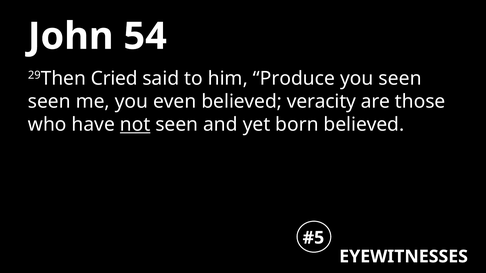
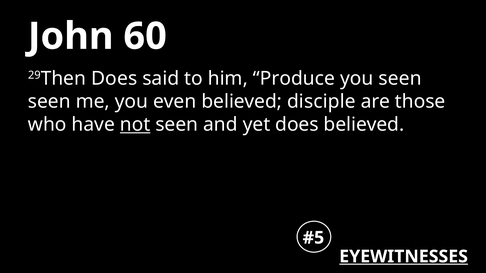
54: 54 -> 60 (145, 36)
29Then Cried: Cried -> Does (114, 79)
veracity: veracity -> disciple (321, 102)
yet born: born -> does (297, 125)
EYEWITNESSES underline: none -> present (404, 257)
